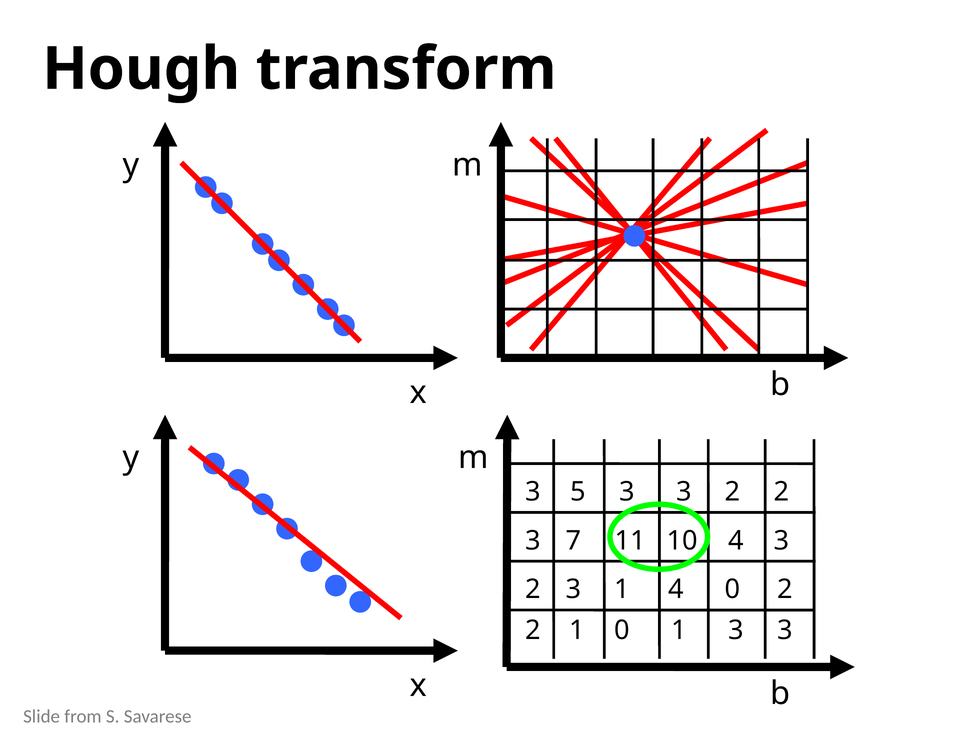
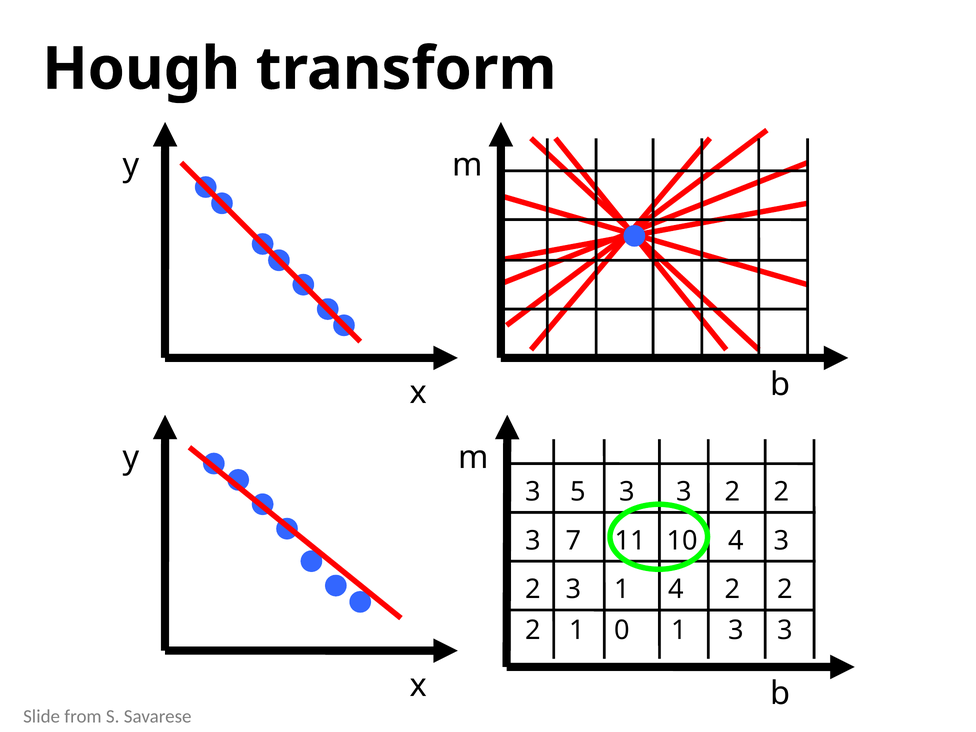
4 0: 0 -> 2 (733, 589)
